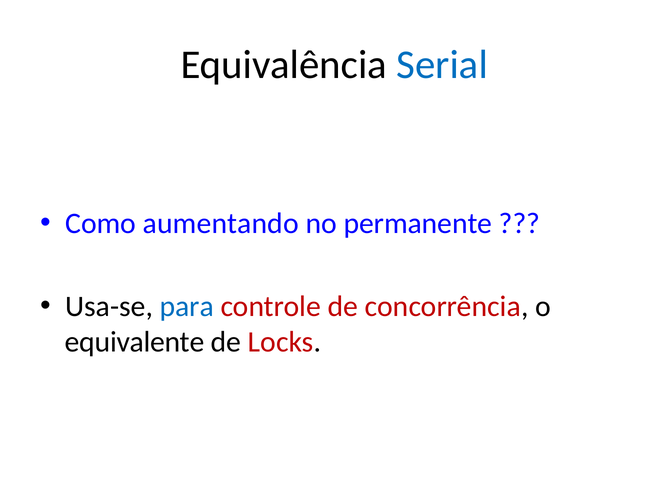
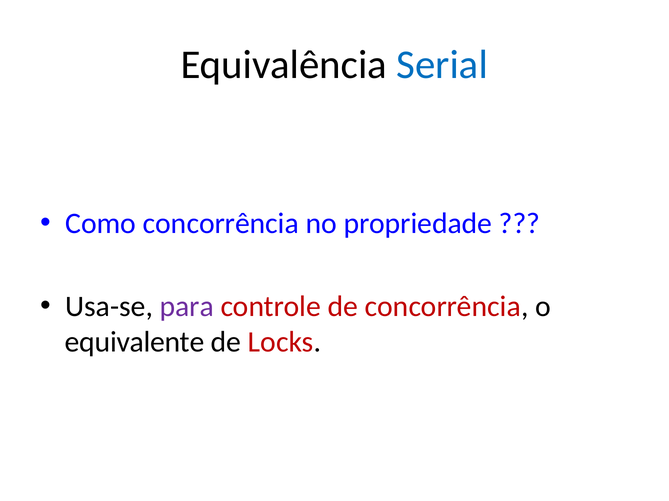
Como aumentando: aumentando -> concorrência (221, 224)
permanente: permanente -> propriedade (418, 224)
para colour: blue -> purple (187, 307)
